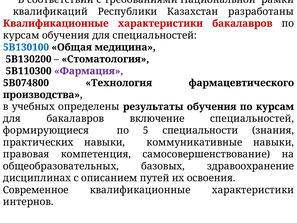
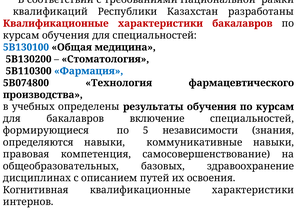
Фармация colour: purple -> blue (89, 71)
специальности: специальности -> независимости (200, 130)
практических: практических -> определяются (38, 142)
Современное: Современное -> Когнитивная (36, 190)
